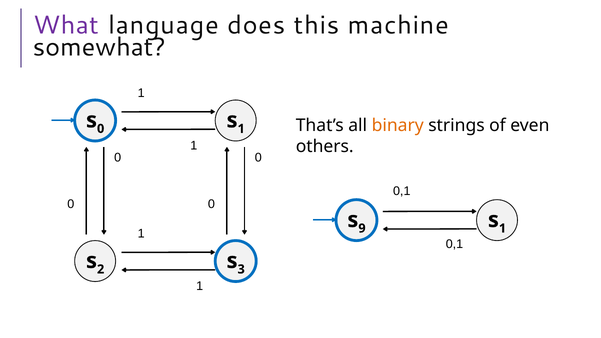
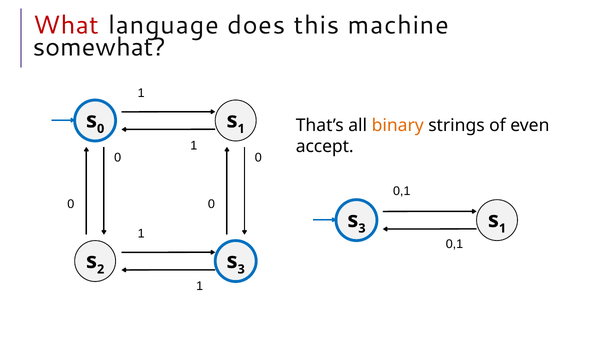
What colour: purple -> red (66, 25)
others: others -> accept (325, 147)
9: 9 -> 3 (362, 228)
